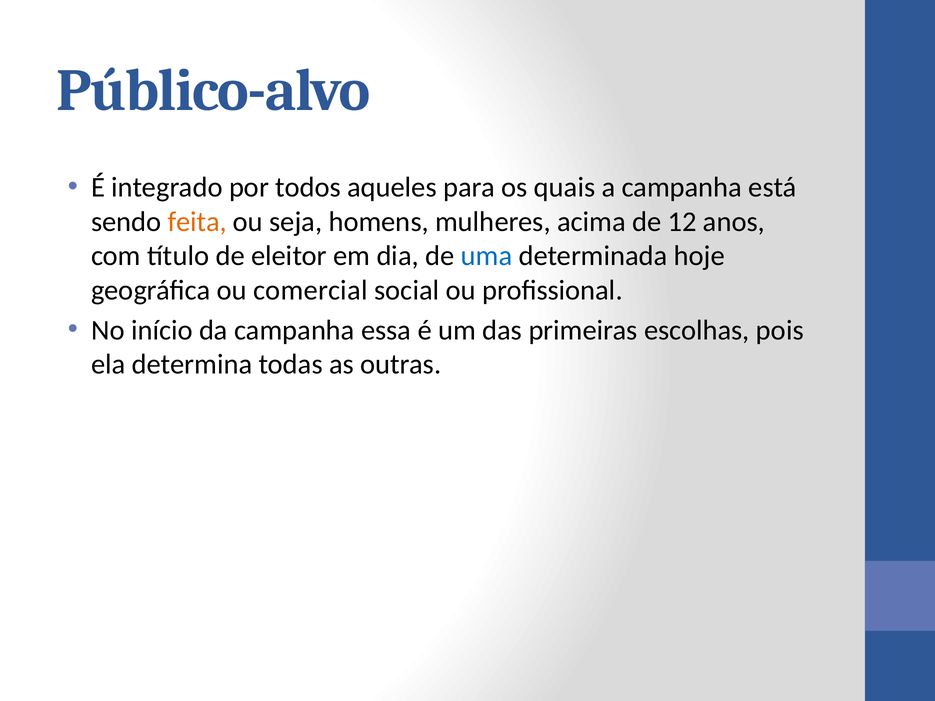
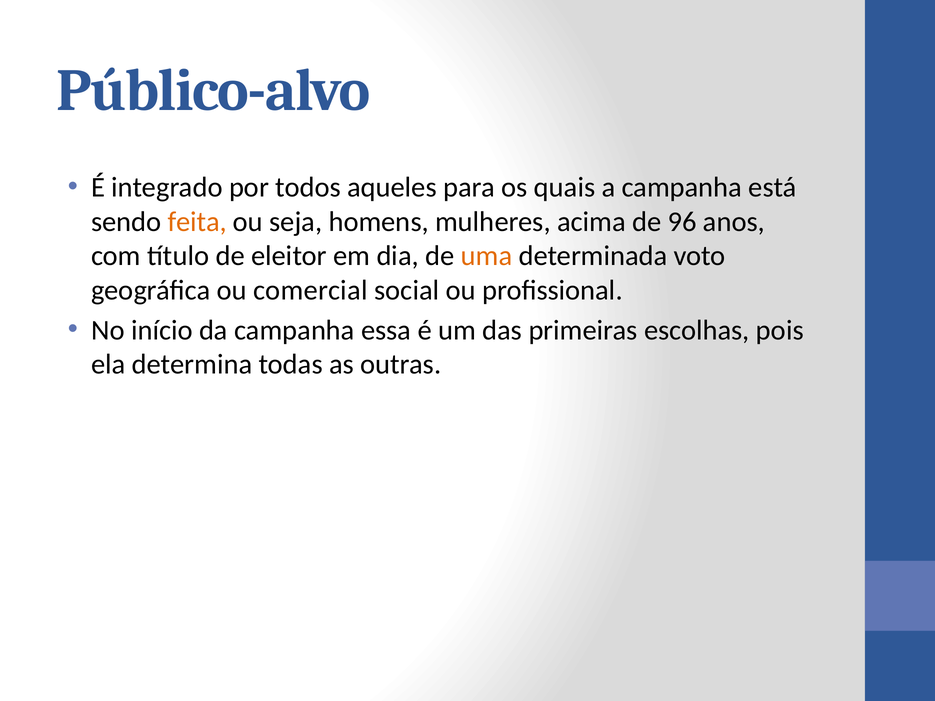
12: 12 -> 96 (682, 222)
uma colour: blue -> orange (487, 256)
hoje: hoje -> voto (700, 256)
